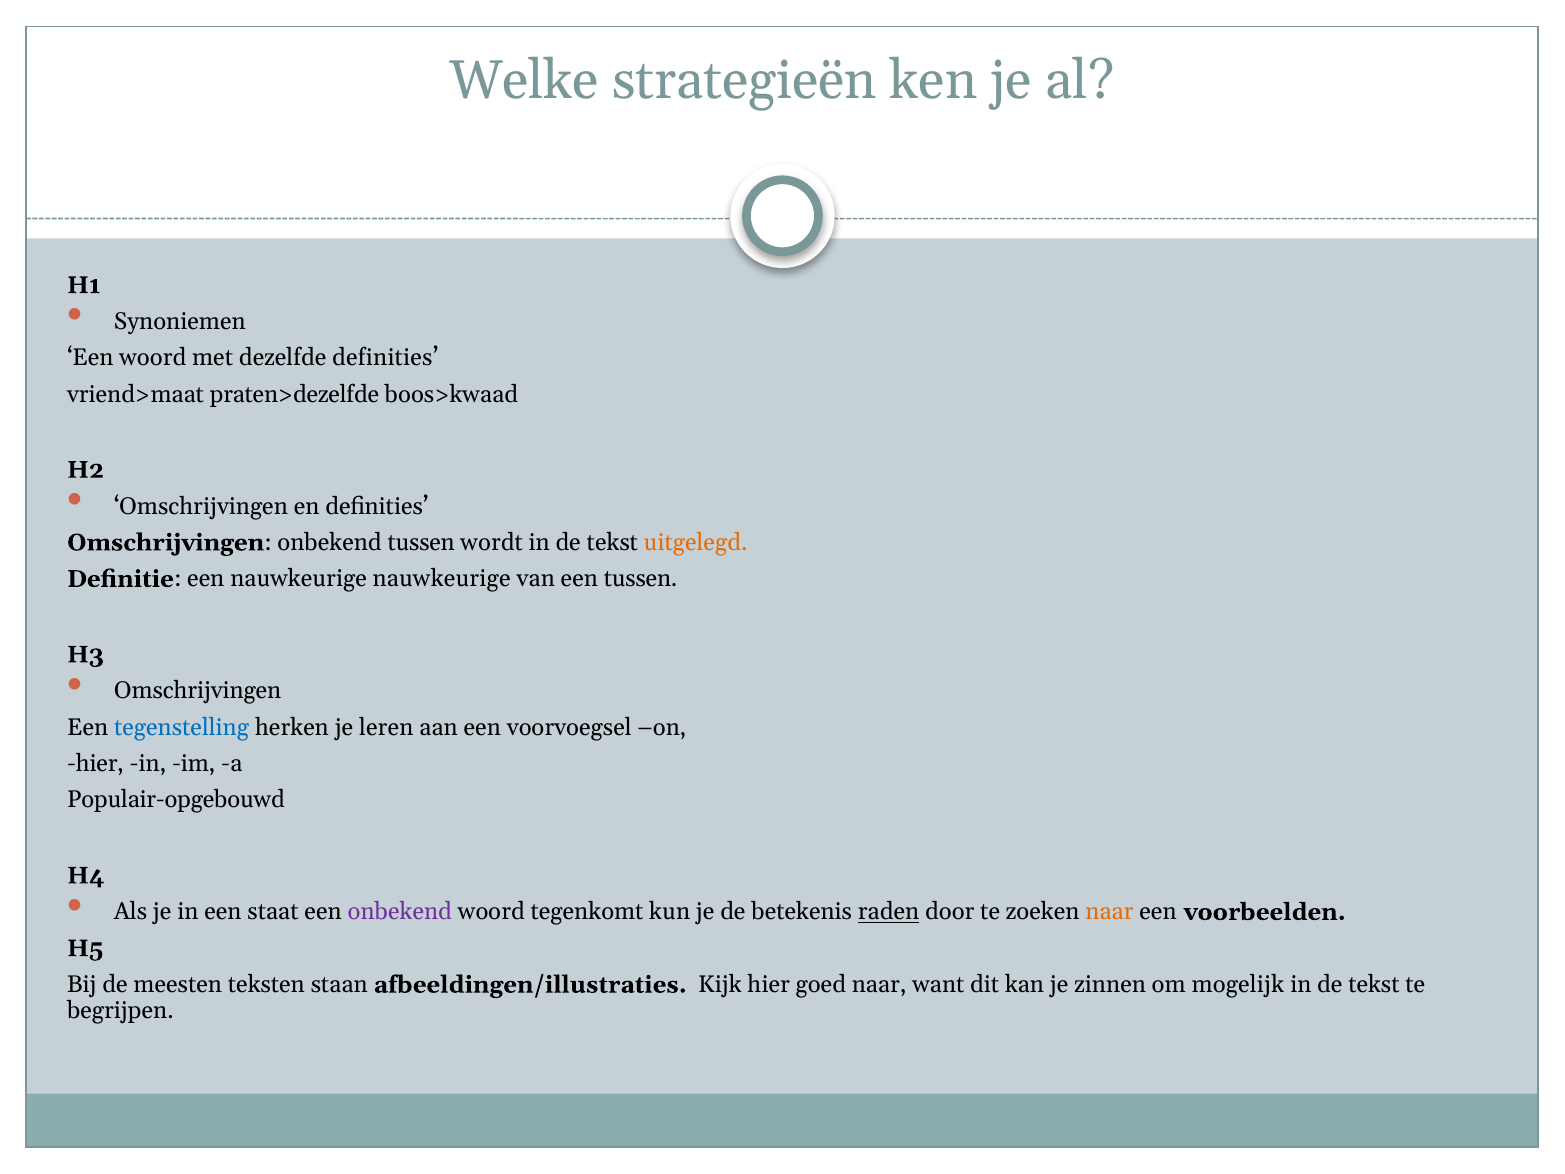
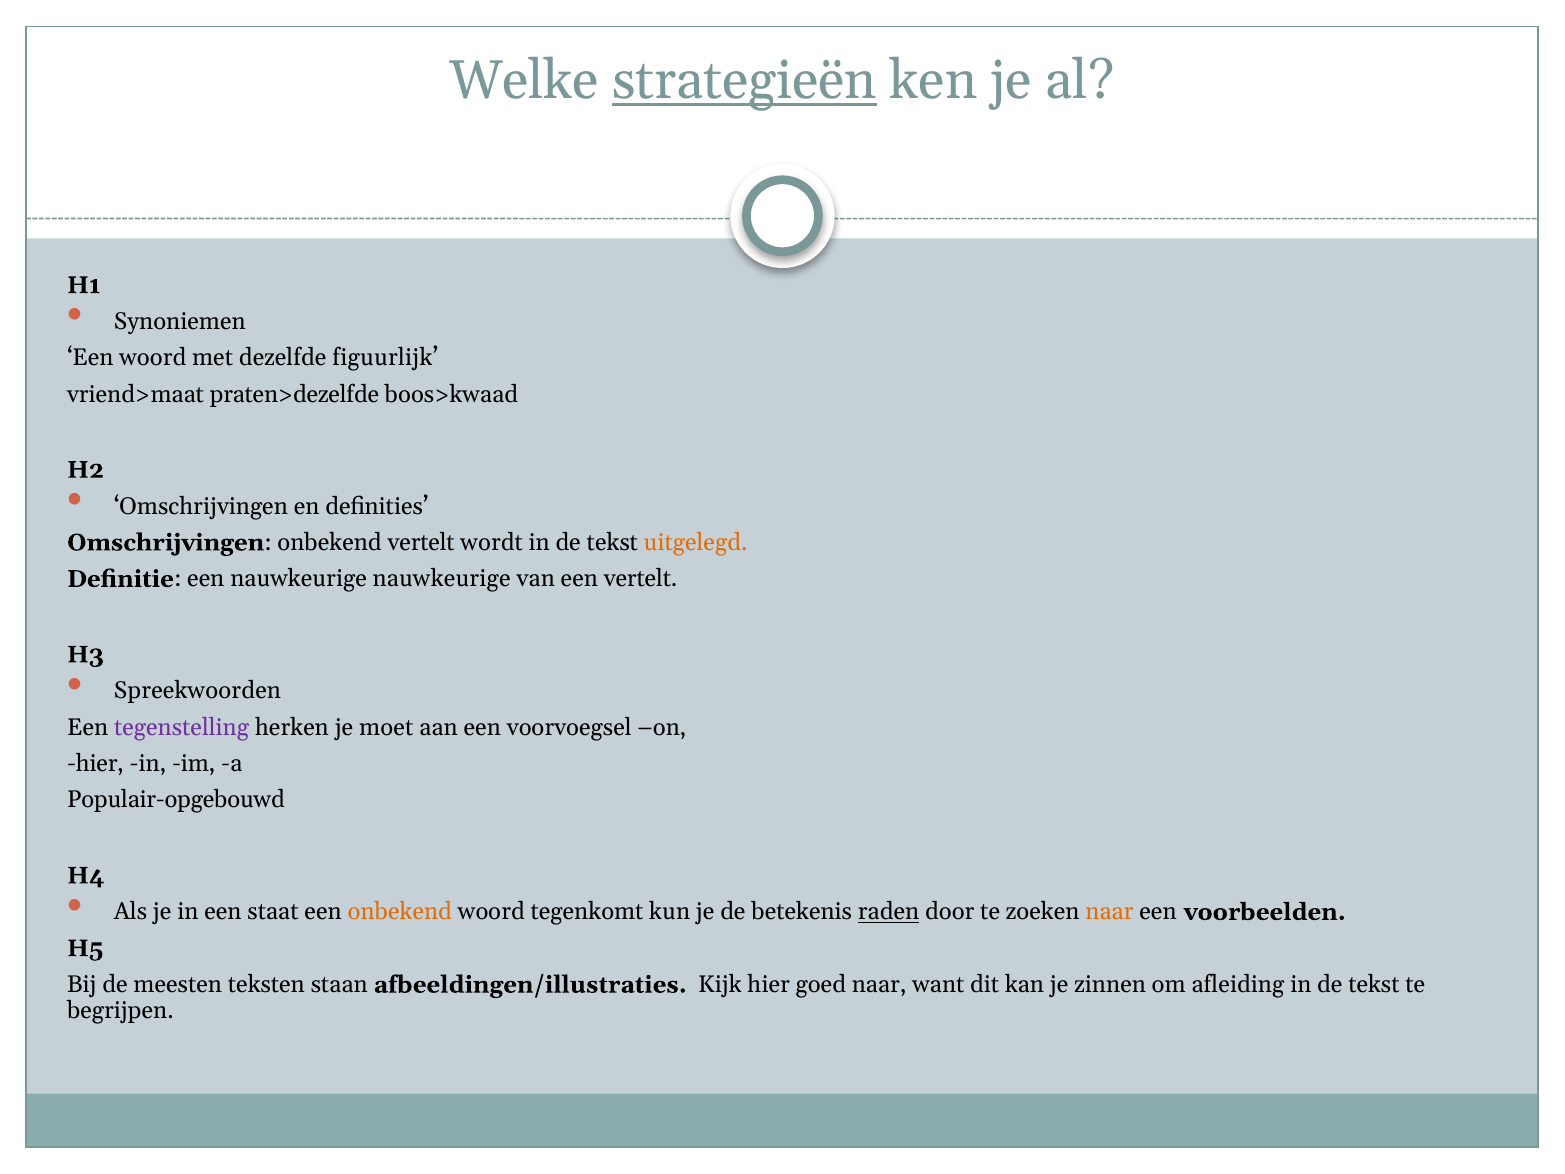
strategieën underline: none -> present (745, 81)
dezelfde definities: definities -> figuurlijk (385, 358)
onbekend tussen: tussen -> vertelt (421, 542)
een tussen: tussen -> vertelt (641, 579)
Omschrijvingen: Omschrijvingen -> Spreekwoorden (198, 691)
tegenstelling colour: blue -> purple (182, 727)
leren: leren -> moet (386, 727)
onbekend colour: purple -> orange (400, 912)
mogelijk: mogelijk -> afleiding (1238, 984)
